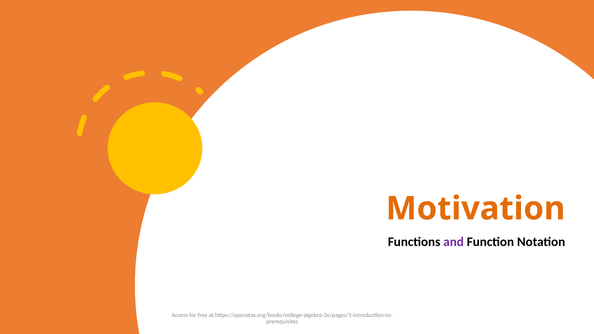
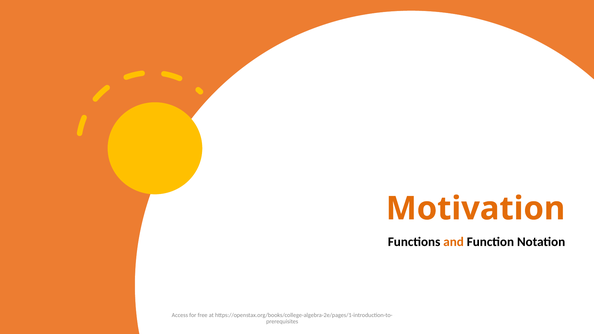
and colour: purple -> orange (454, 242)
